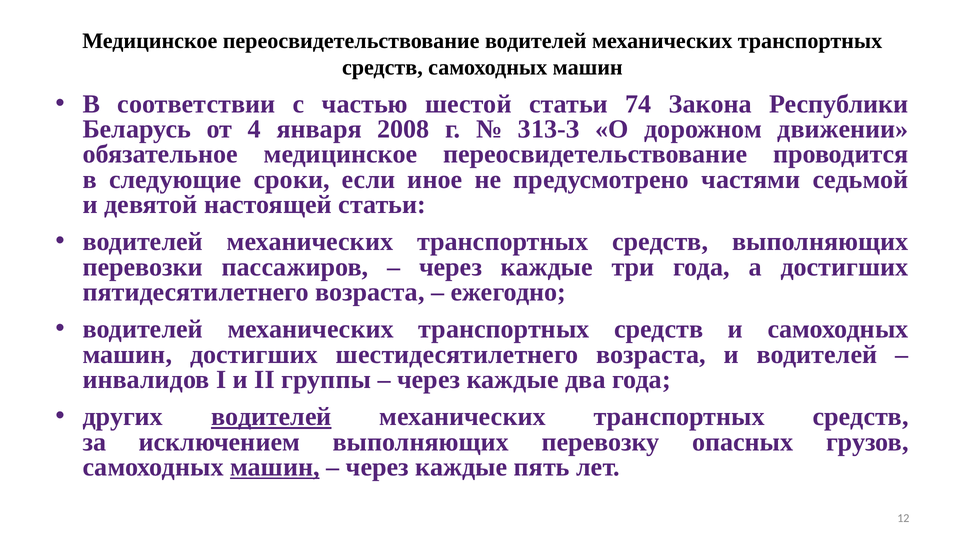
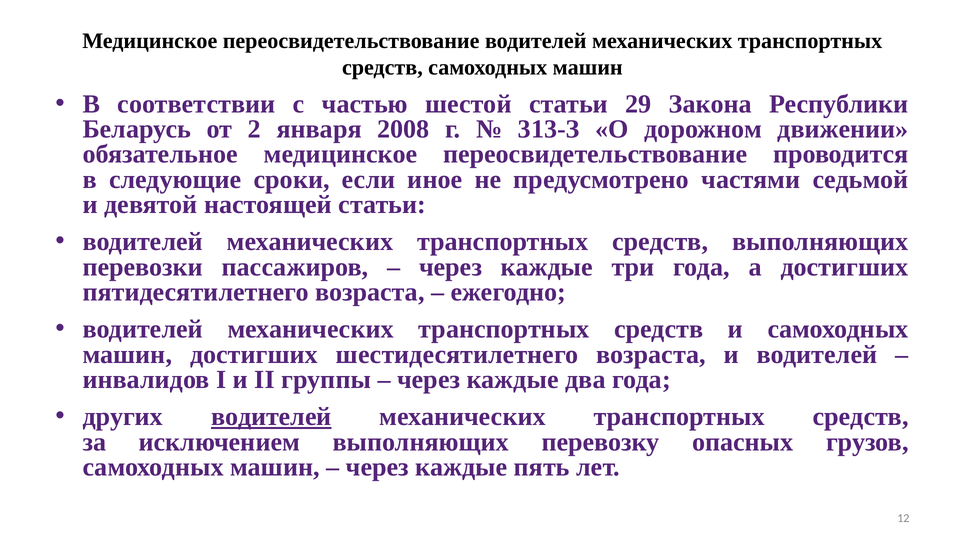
74: 74 -> 29 (638, 104)
4: 4 -> 2 (254, 129)
машин underline: present -> none (275, 467)
